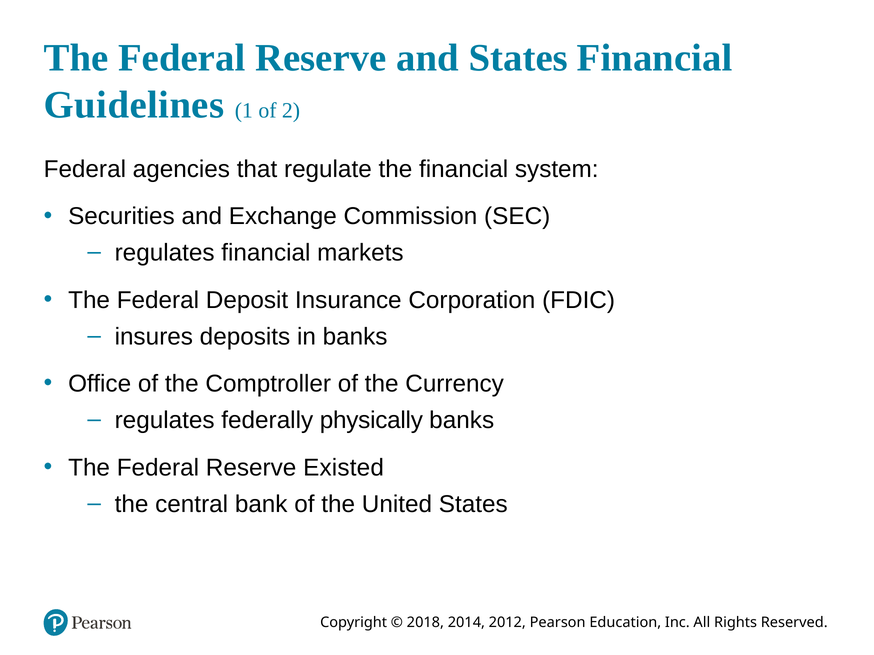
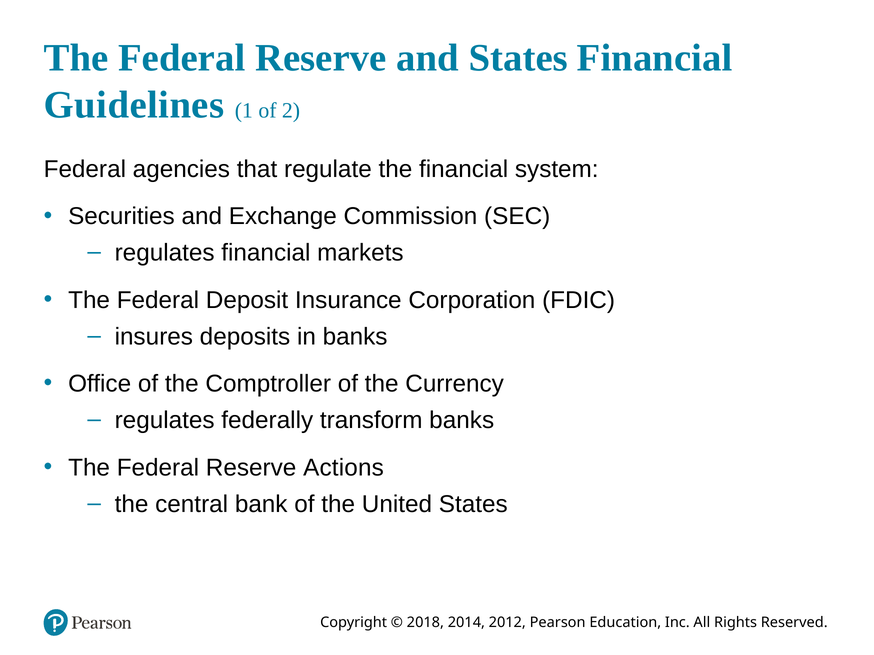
physically: physically -> transform (371, 421)
Existed: Existed -> Actions (344, 468)
